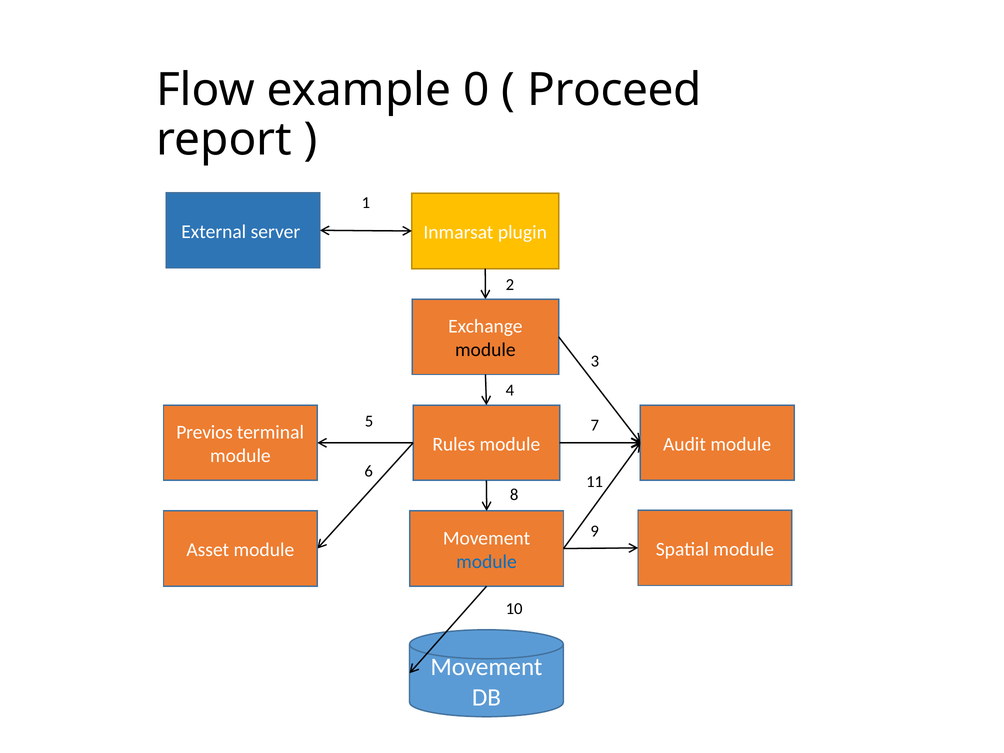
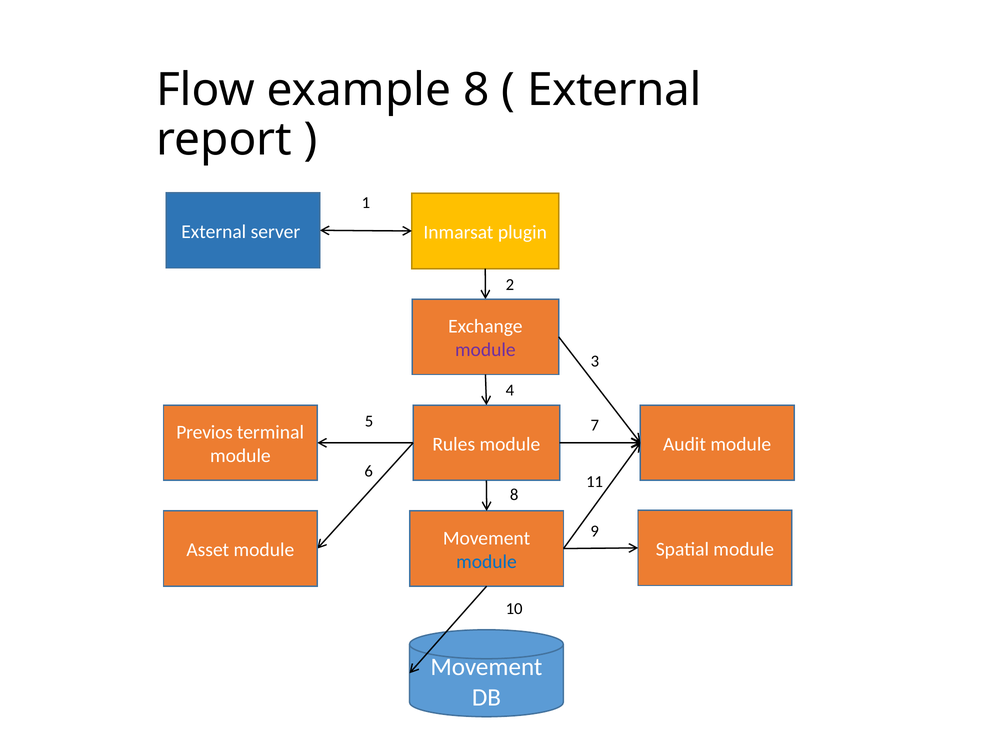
example 0: 0 -> 8 (476, 90)
Proceed: Proceed -> External (614, 90)
module colour: black -> purple (485, 350)
